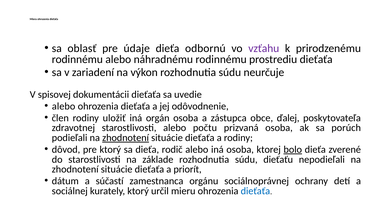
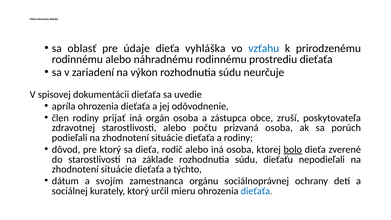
odbornú: odbornú -> vyhláška (205, 48)
vzťahu colour: purple -> blue (264, 48)
alebo: alebo -> apríla (64, 106)
uložiť: uložiť -> prijať (114, 118)
ďalej: ďalej -> zruší (288, 118)
zhodnotení underline: present -> none (126, 138)
priorít: priorít -> týchto (188, 169)
súčastí: súčastí -> svojím (110, 181)
